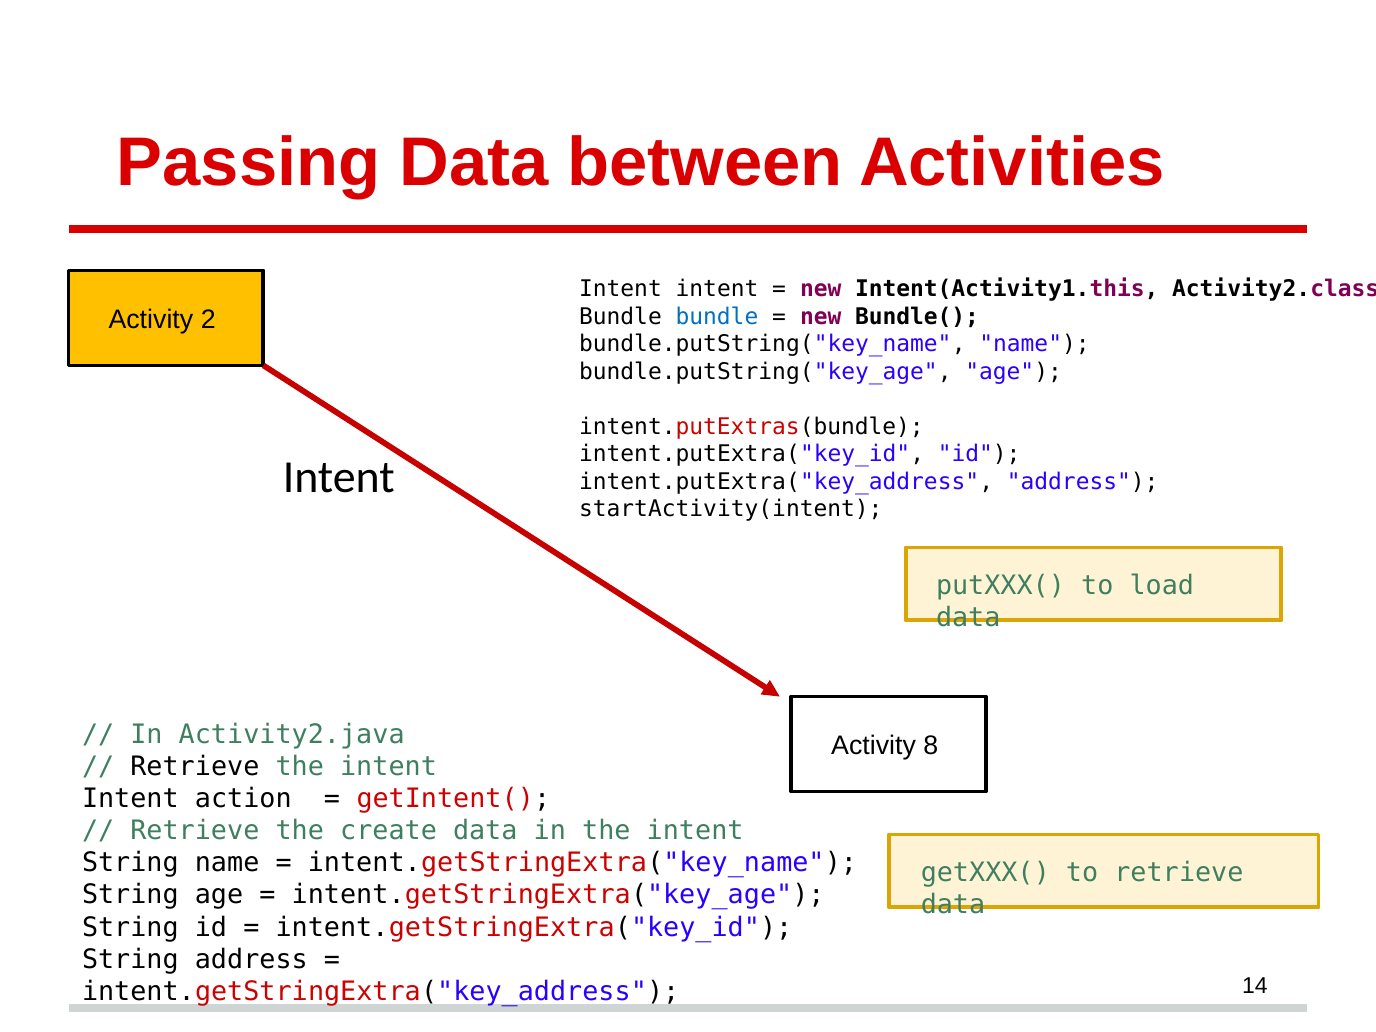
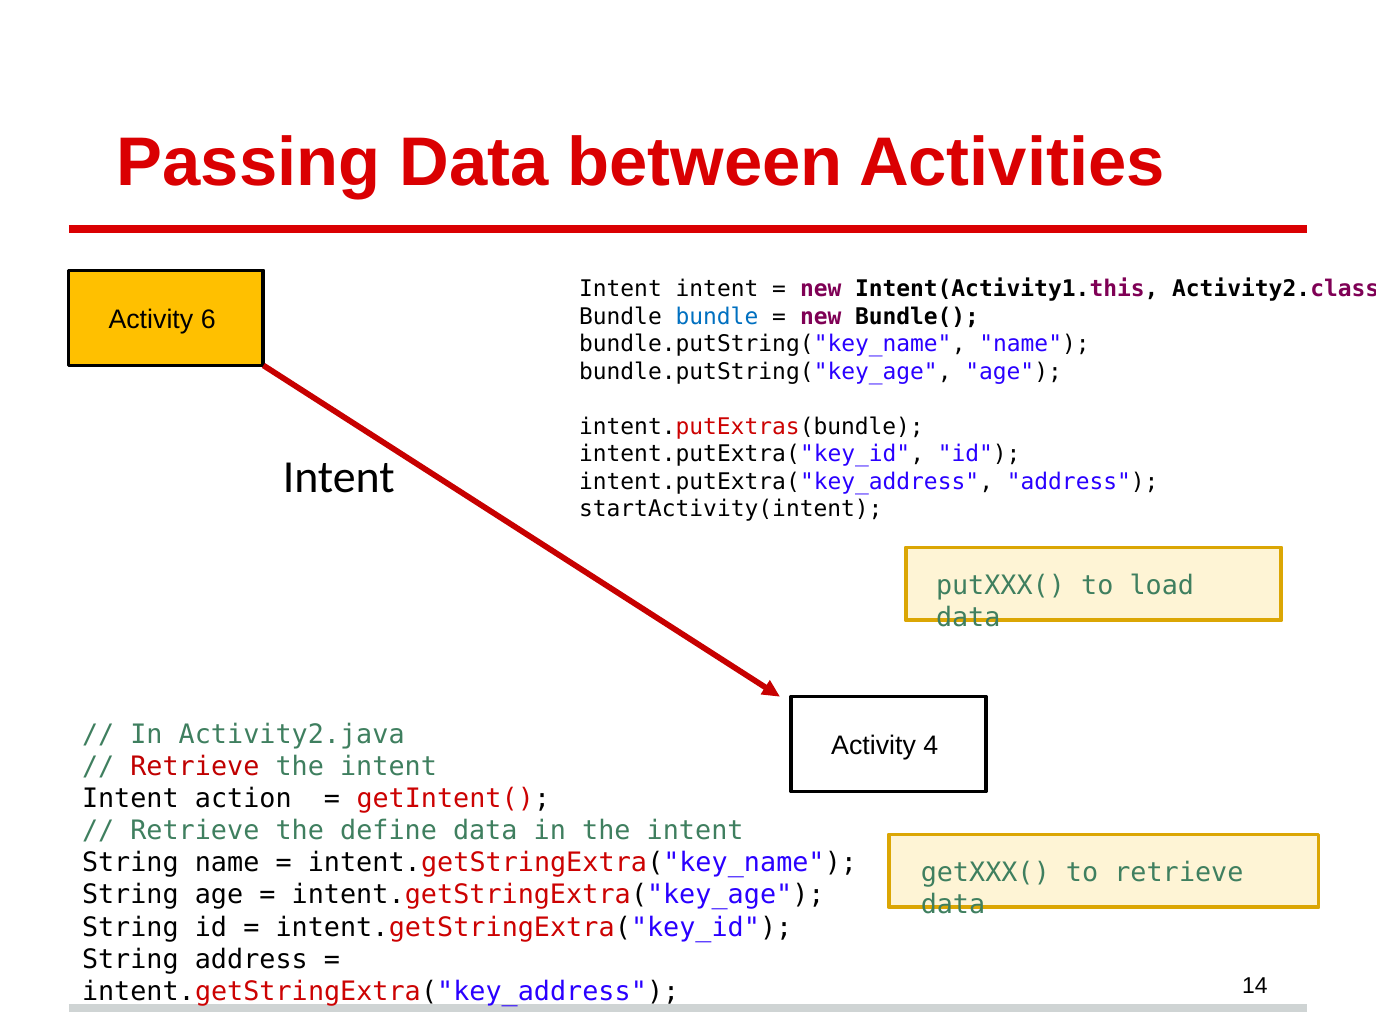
2: 2 -> 6 (208, 320)
8: 8 -> 4 (931, 746)
Retrieve colour: black -> red (195, 767)
create: create -> define (389, 831)
